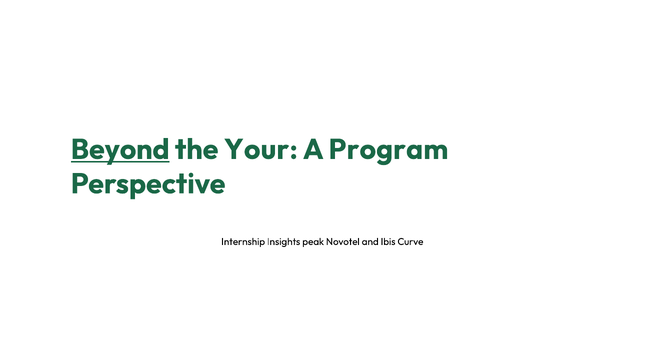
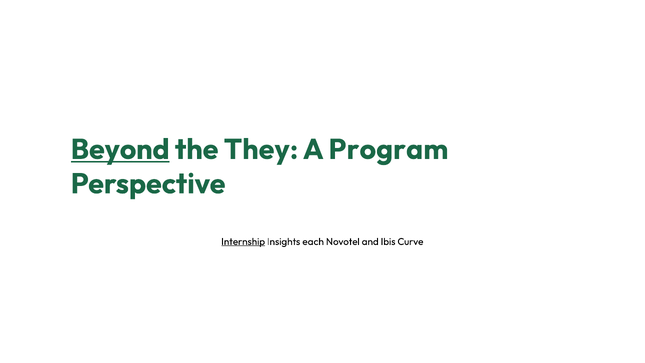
Your: Your -> They (261, 149)
Internship underline: none -> present (243, 242)
peak: peak -> each (313, 242)
